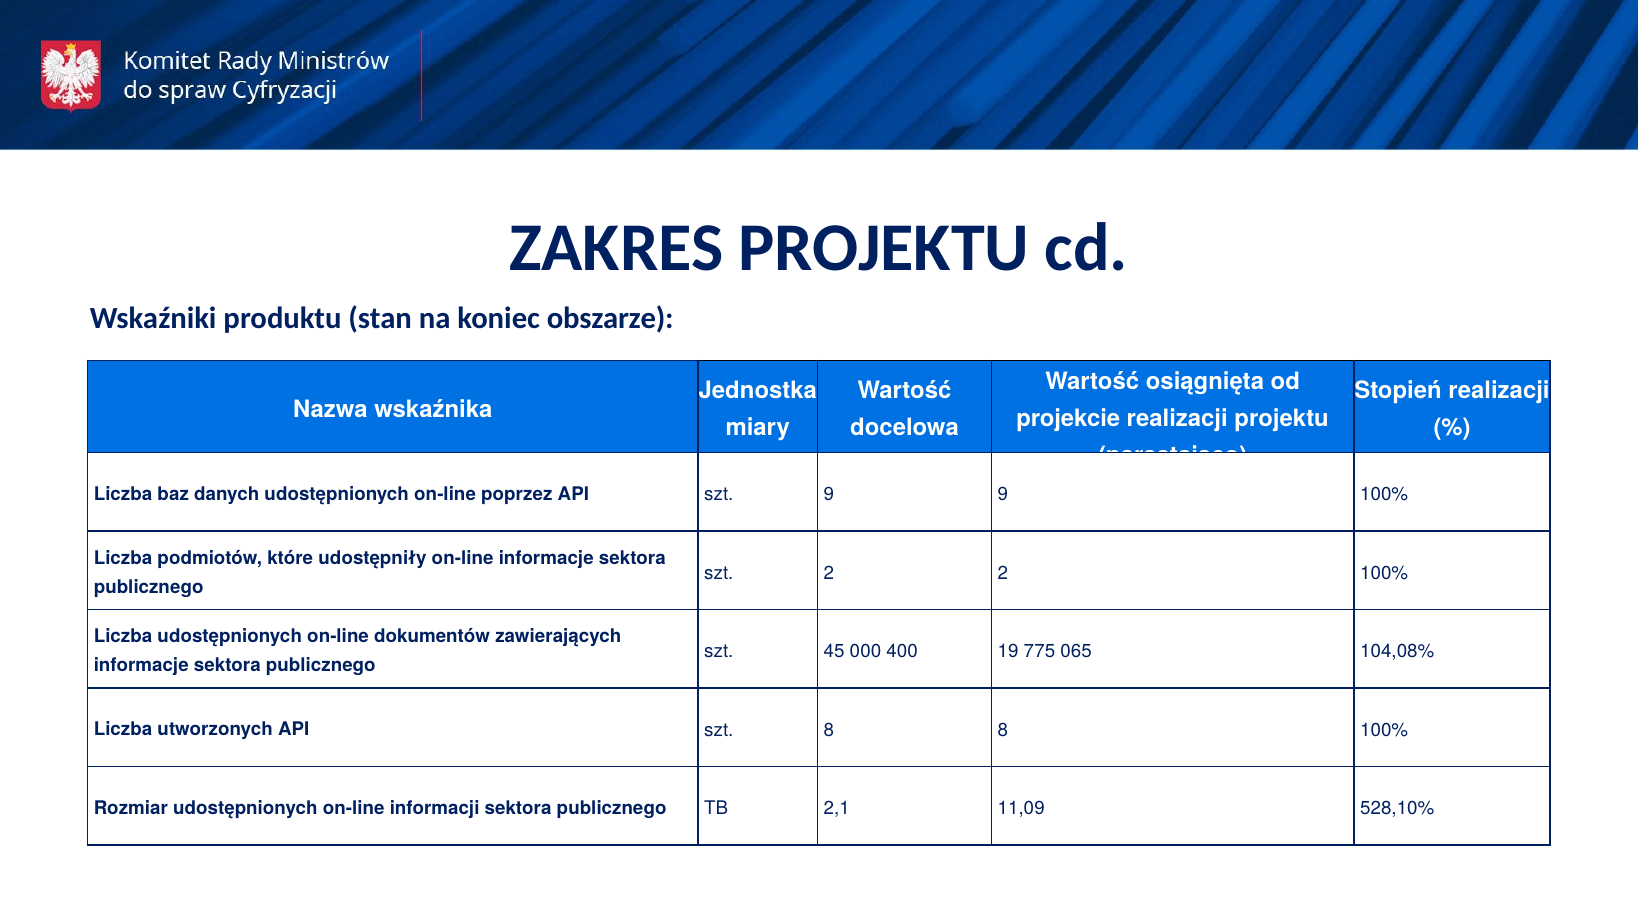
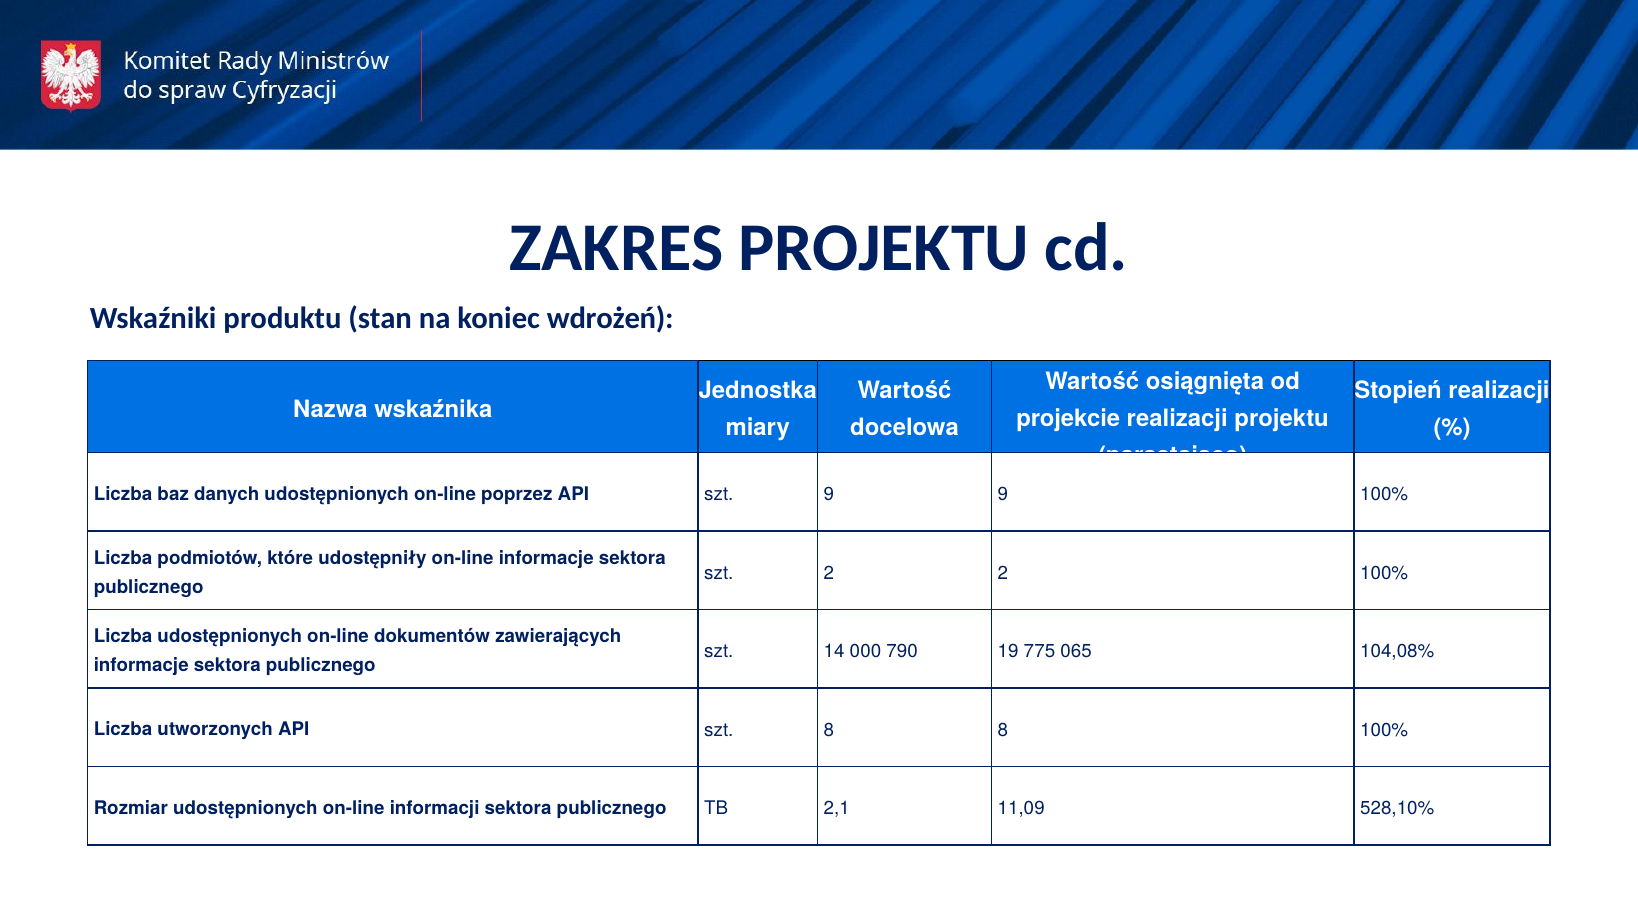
obszarze: obszarze -> wdrożeń (610, 318)
45: 45 -> 14 (834, 651)
400: 400 -> 790 (902, 651)
